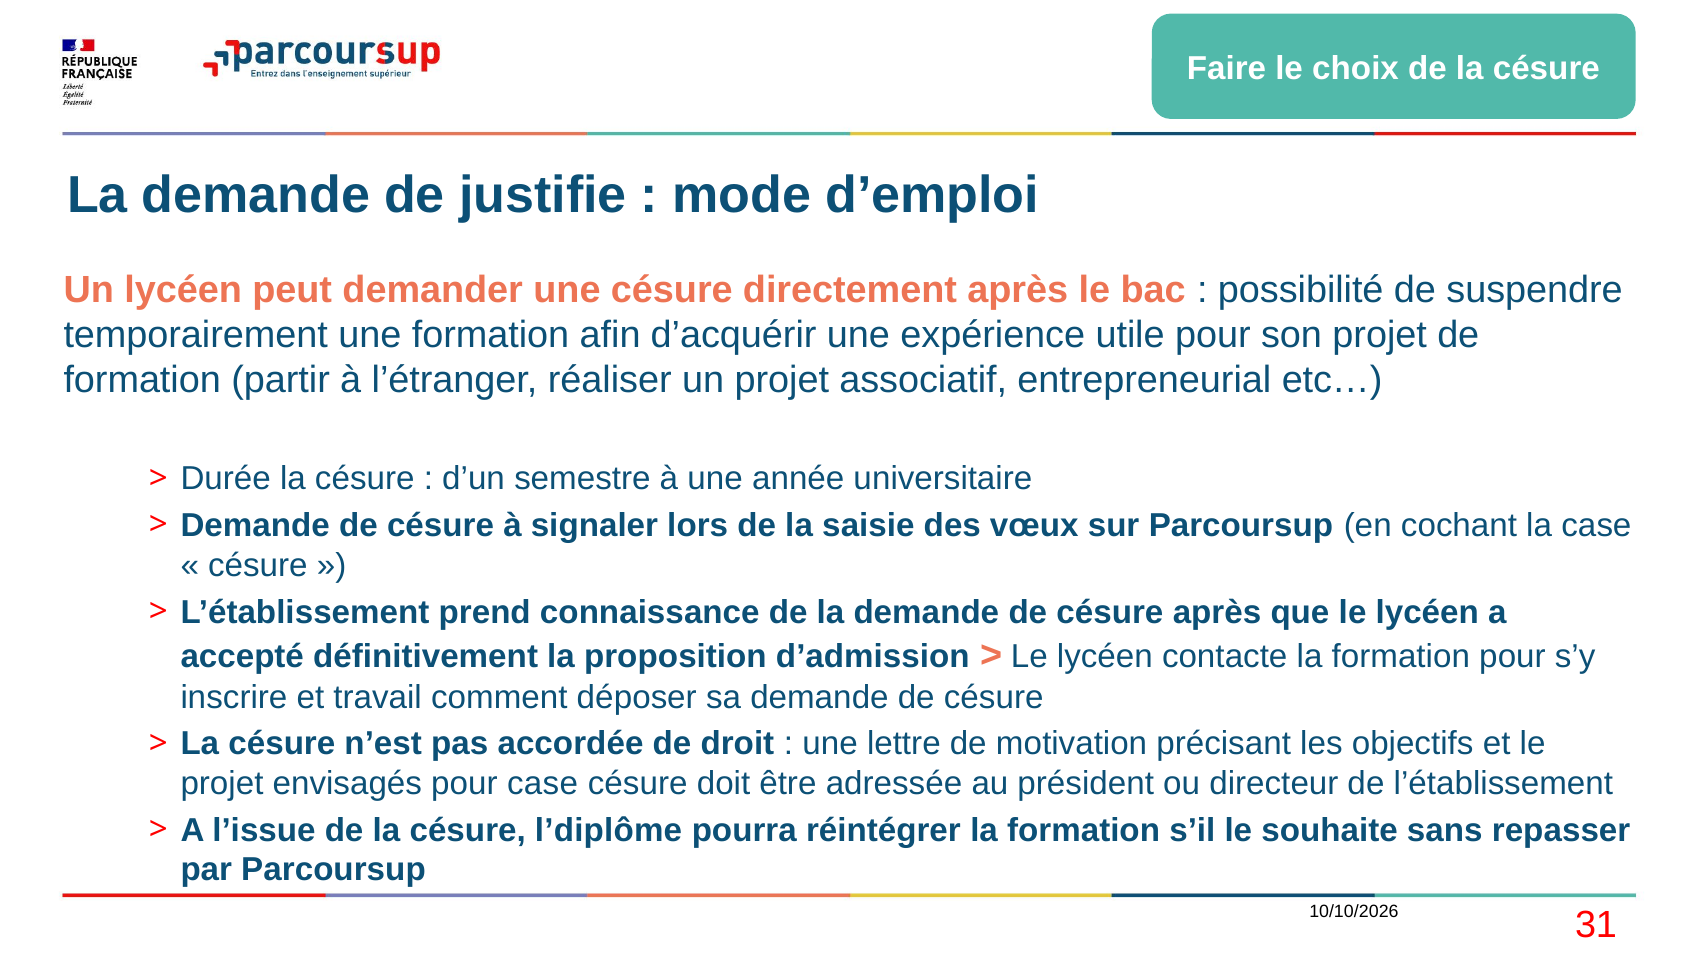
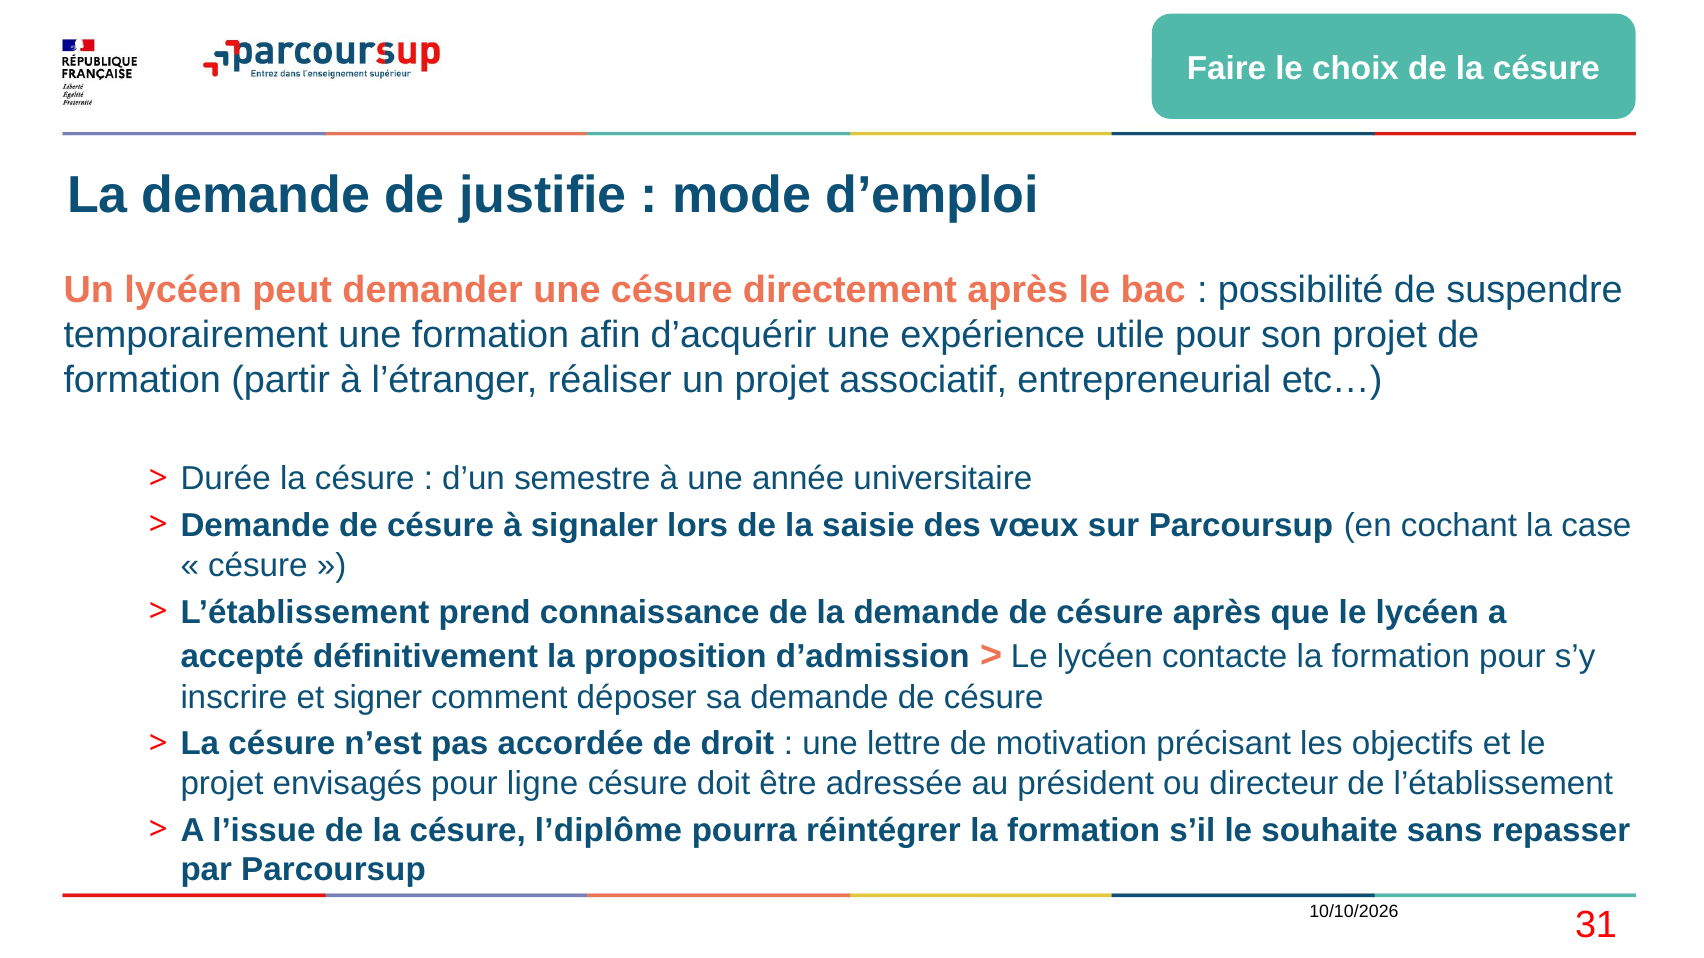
travail: travail -> signer (378, 698)
pour case: case -> ligne (543, 784)
